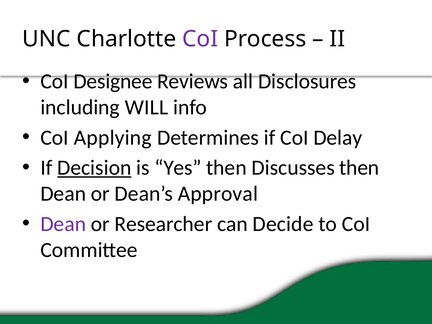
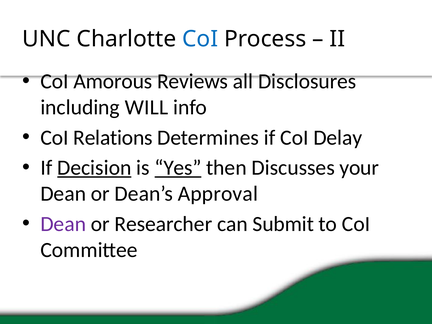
CoI colour: purple -> blue (200, 39)
Designee: Designee -> Amorous (113, 81)
Applying: Applying -> Relations (113, 138)
Yes underline: none -> present (178, 168)
Discusses then: then -> your (359, 168)
Decide: Decide -> Submit (283, 224)
